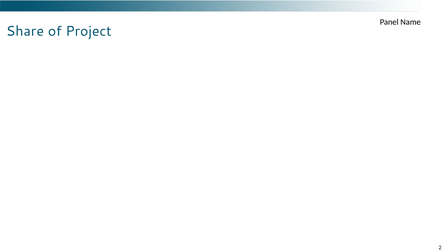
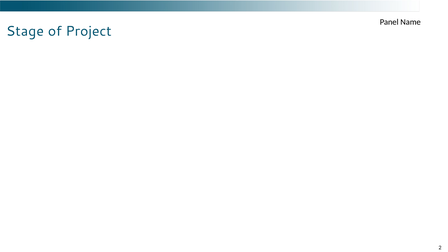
Share: Share -> Stage (25, 31)
